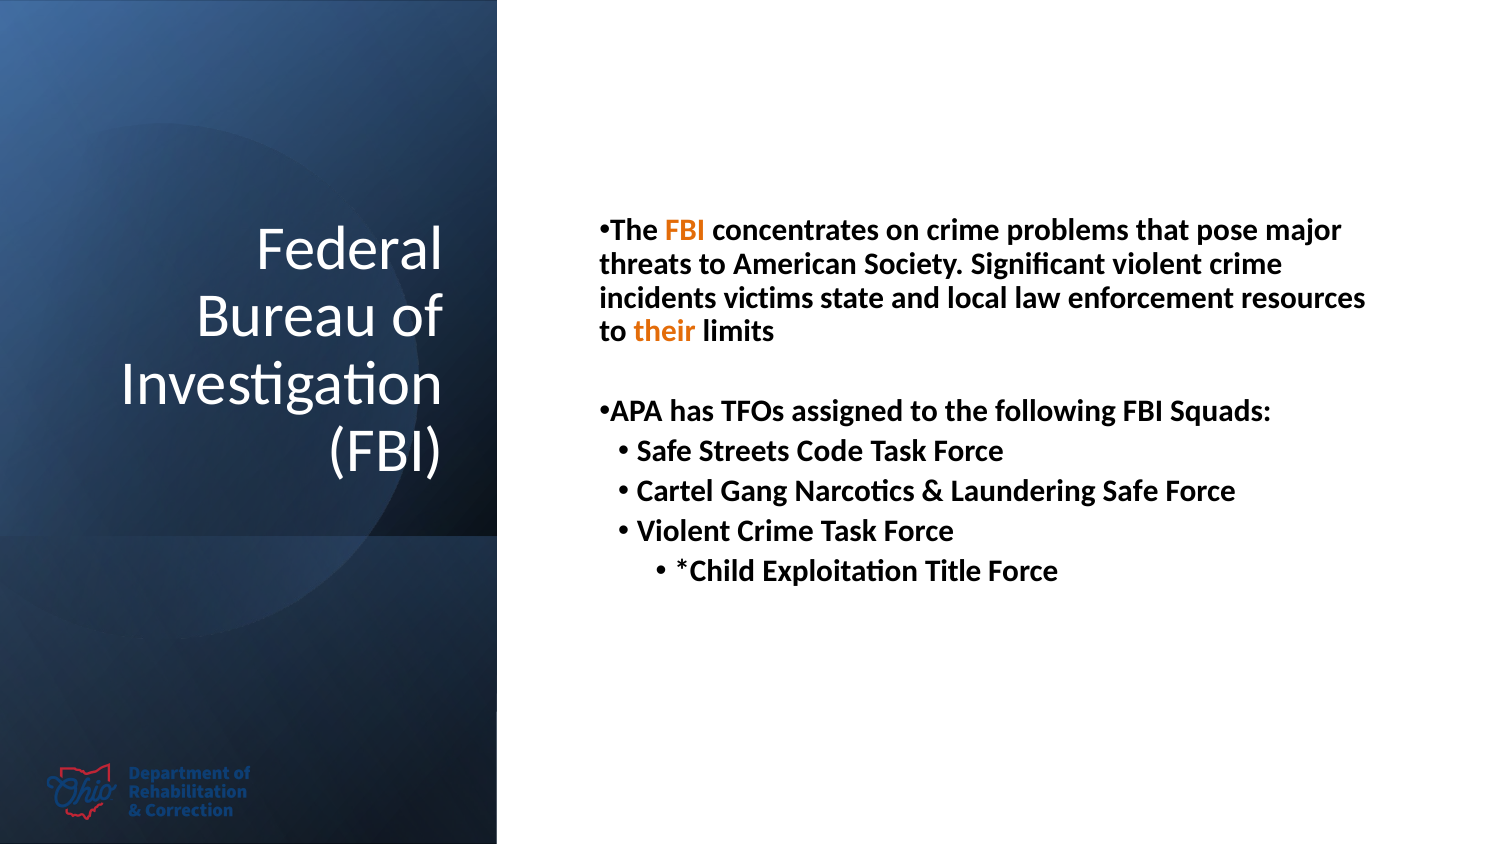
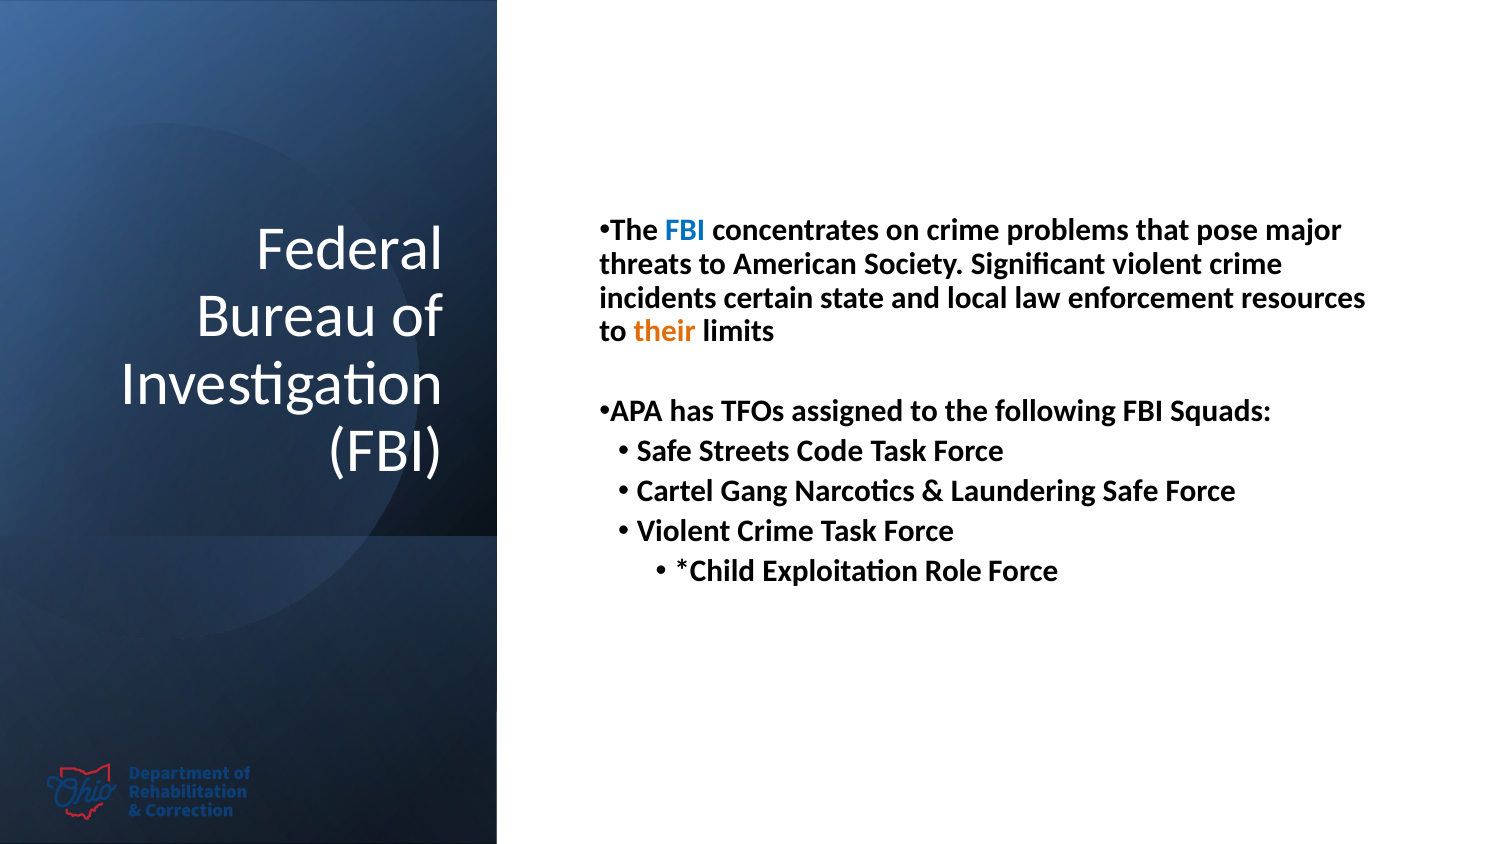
FBI colour: orange -> blue (685, 230)
victims: victims -> certain (768, 298)
Title: Title -> Role (953, 572)
